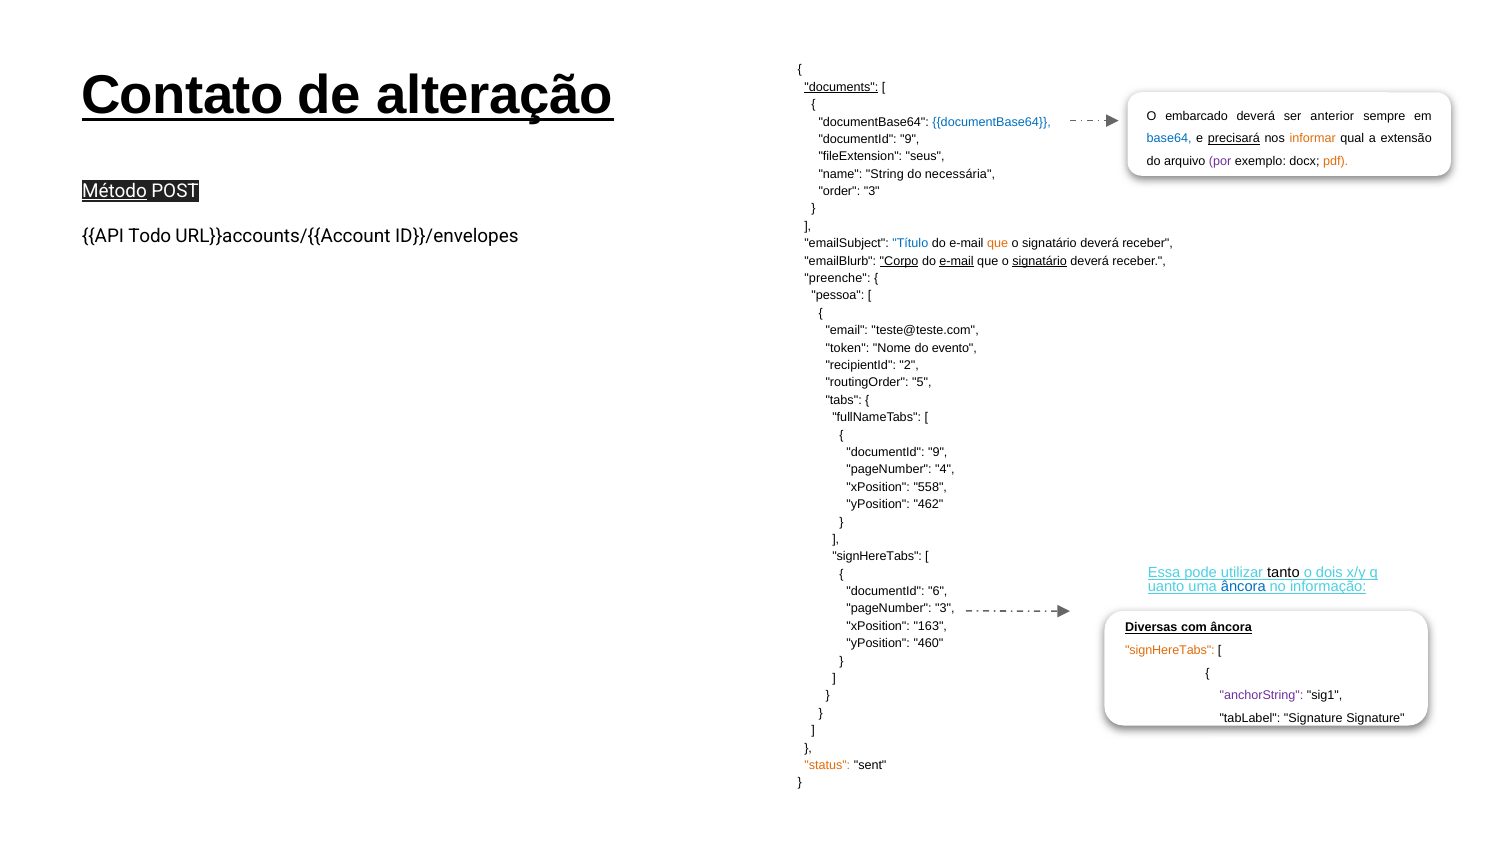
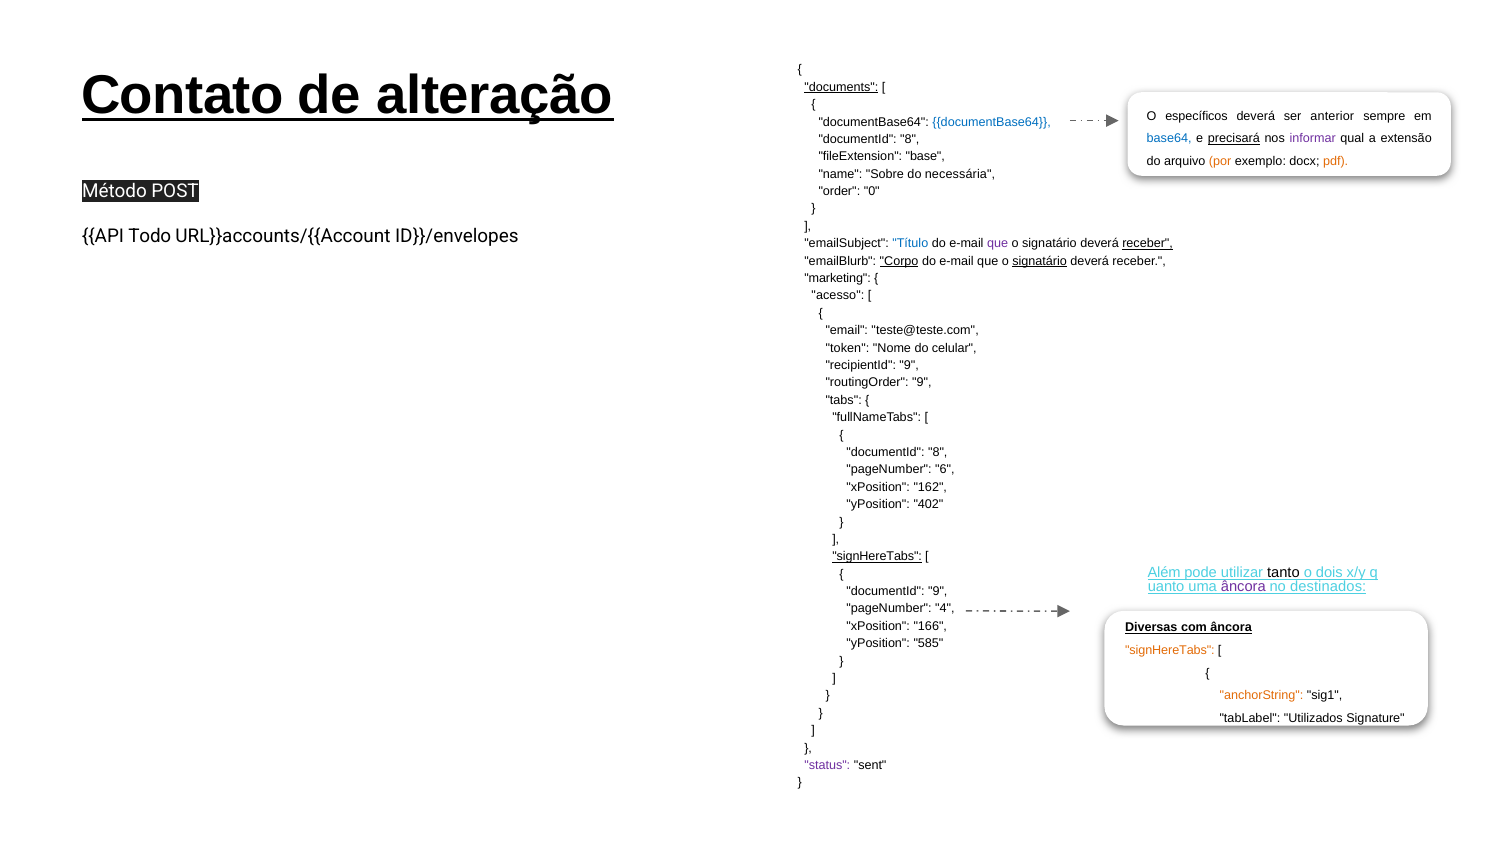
embarcado: embarcado -> específicos (1197, 116)
informar colour: orange -> purple (1313, 139)
9: 9 -> 8 (910, 139)
seus: seus -> base (925, 157)
por colour: purple -> orange (1220, 161)
String: String -> Sobre (885, 174)
Método underline: present -> none (114, 191)
order 3: 3 -> 0 (872, 191)
que colour: orange -> purple (998, 243)
receber underline: none -> present (1148, 243)
e-mail underline: present -> none (957, 261)
preenche: preenche -> marketing (838, 278)
pessoa: pessoa -> acesso (838, 296)
evento: evento -> celular (954, 348)
recipientId 2: 2 -> 9 (909, 365)
routingOrder 5: 5 -> 9 (922, 383)
9: 9 -> 8 (938, 452)
4: 4 -> 6 (945, 469)
558: 558 -> 162 (930, 487)
462: 462 -> 402 (928, 504)
signHereTabs underline: none -> present (877, 556)
Essa: Essa -> Além (1164, 572)
âncora colour: blue -> purple (1243, 587)
informação: informação -> destinados (1328, 587)
documentId 6: 6 -> 9 (938, 591)
pageNumber 3: 3 -> 4 (945, 608)
163: 163 -> 166 (930, 626)
460: 460 -> 585 (928, 643)
anchorString colour: purple -> orange (1261, 695)
tabLabel Signature: Signature -> Utilizados (1313, 718)
status colour: orange -> purple (827, 765)
